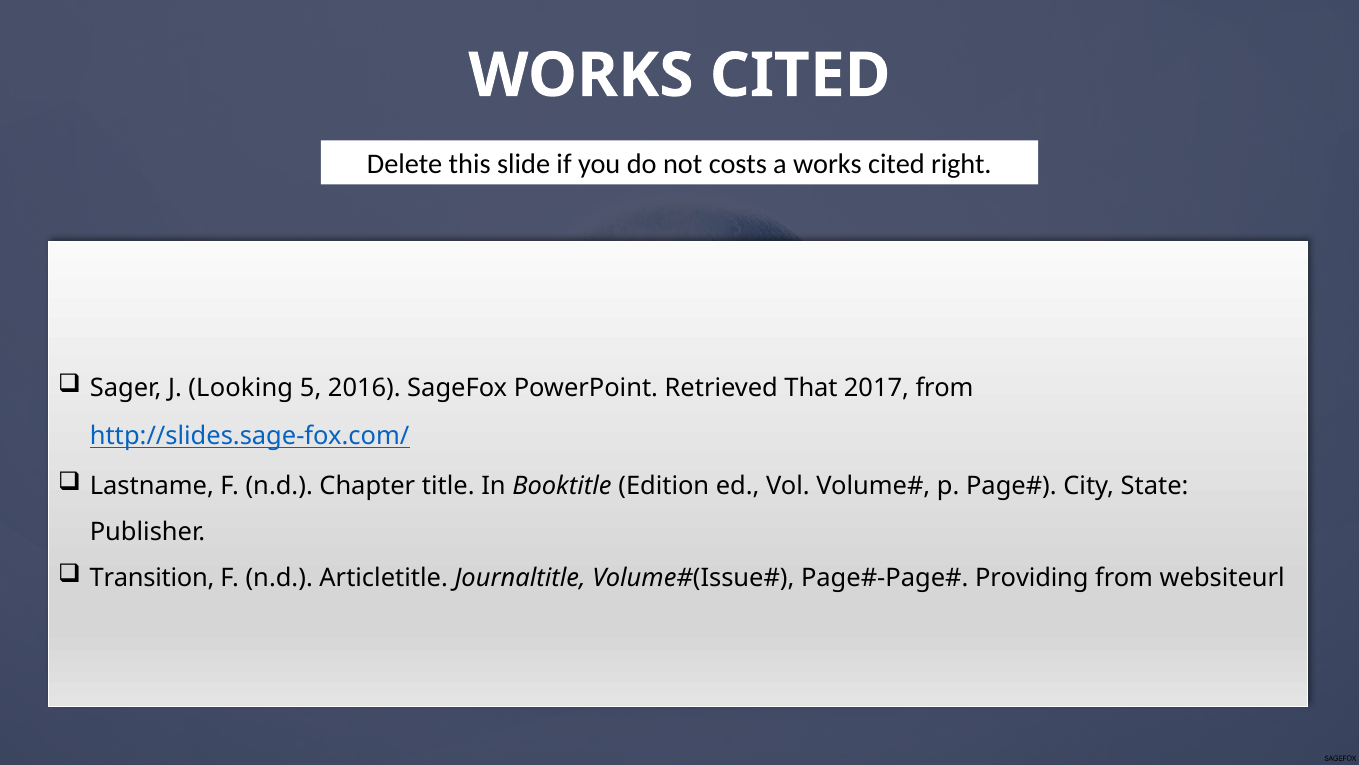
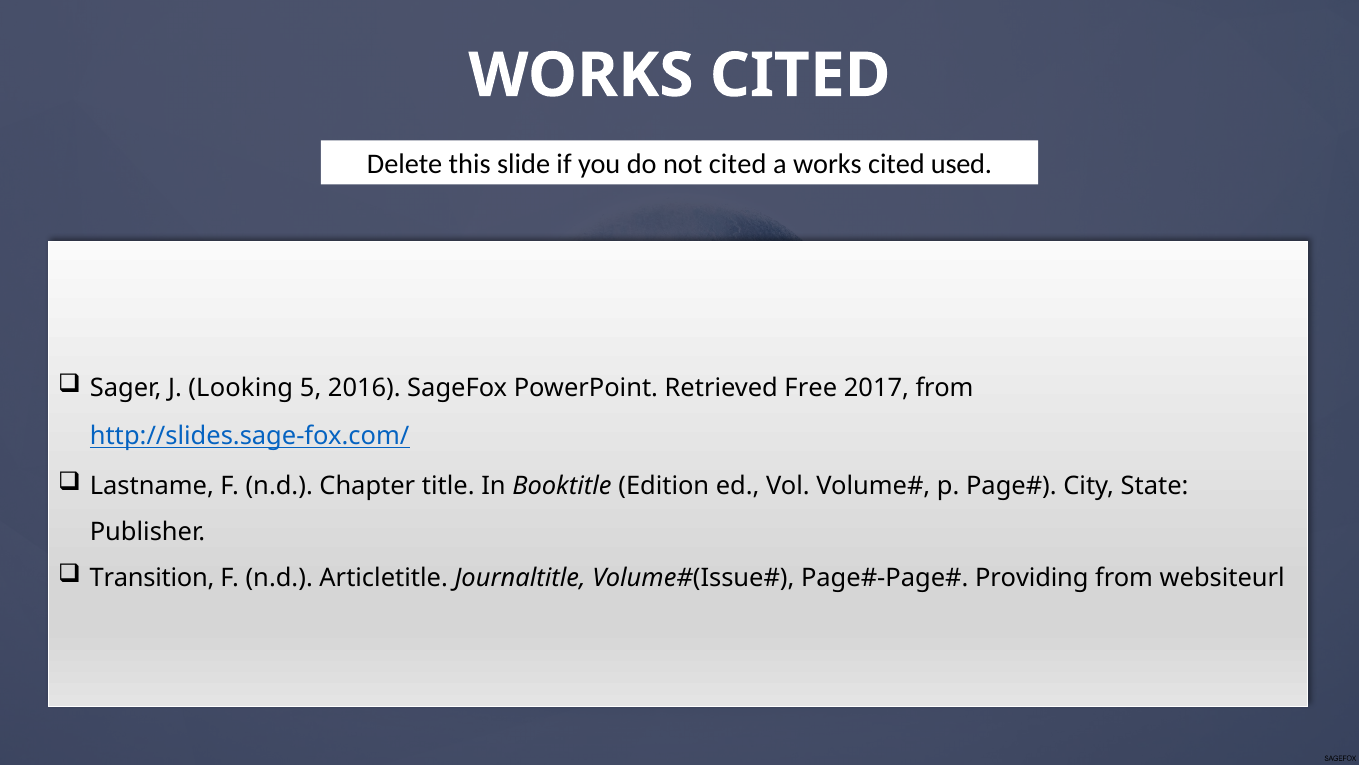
not costs: costs -> cited (738, 164)
right: right -> used (961, 164)
That: That -> Free (811, 388)
